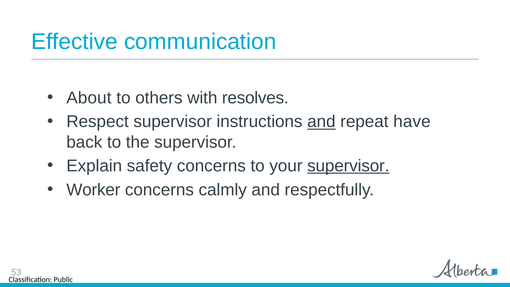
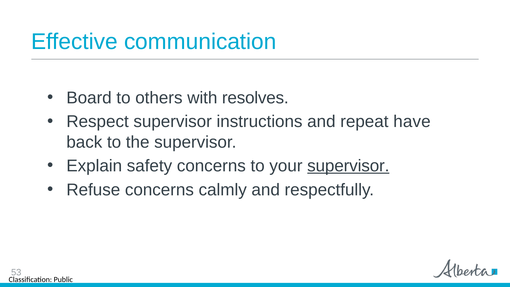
About: About -> Board (89, 98)
and underline: present -> none (321, 122)
Worker: Worker -> Refuse (93, 190)
